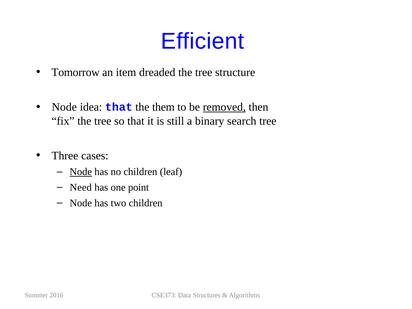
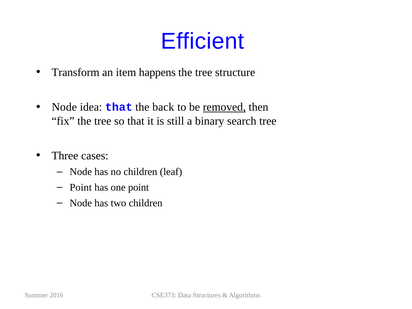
Tomorrow: Tomorrow -> Transform (76, 72)
dreaded: dreaded -> happens (157, 72)
them: them -> back (163, 107)
Node underline: present -> none (81, 172)
Need: Need -> Point (81, 187)
